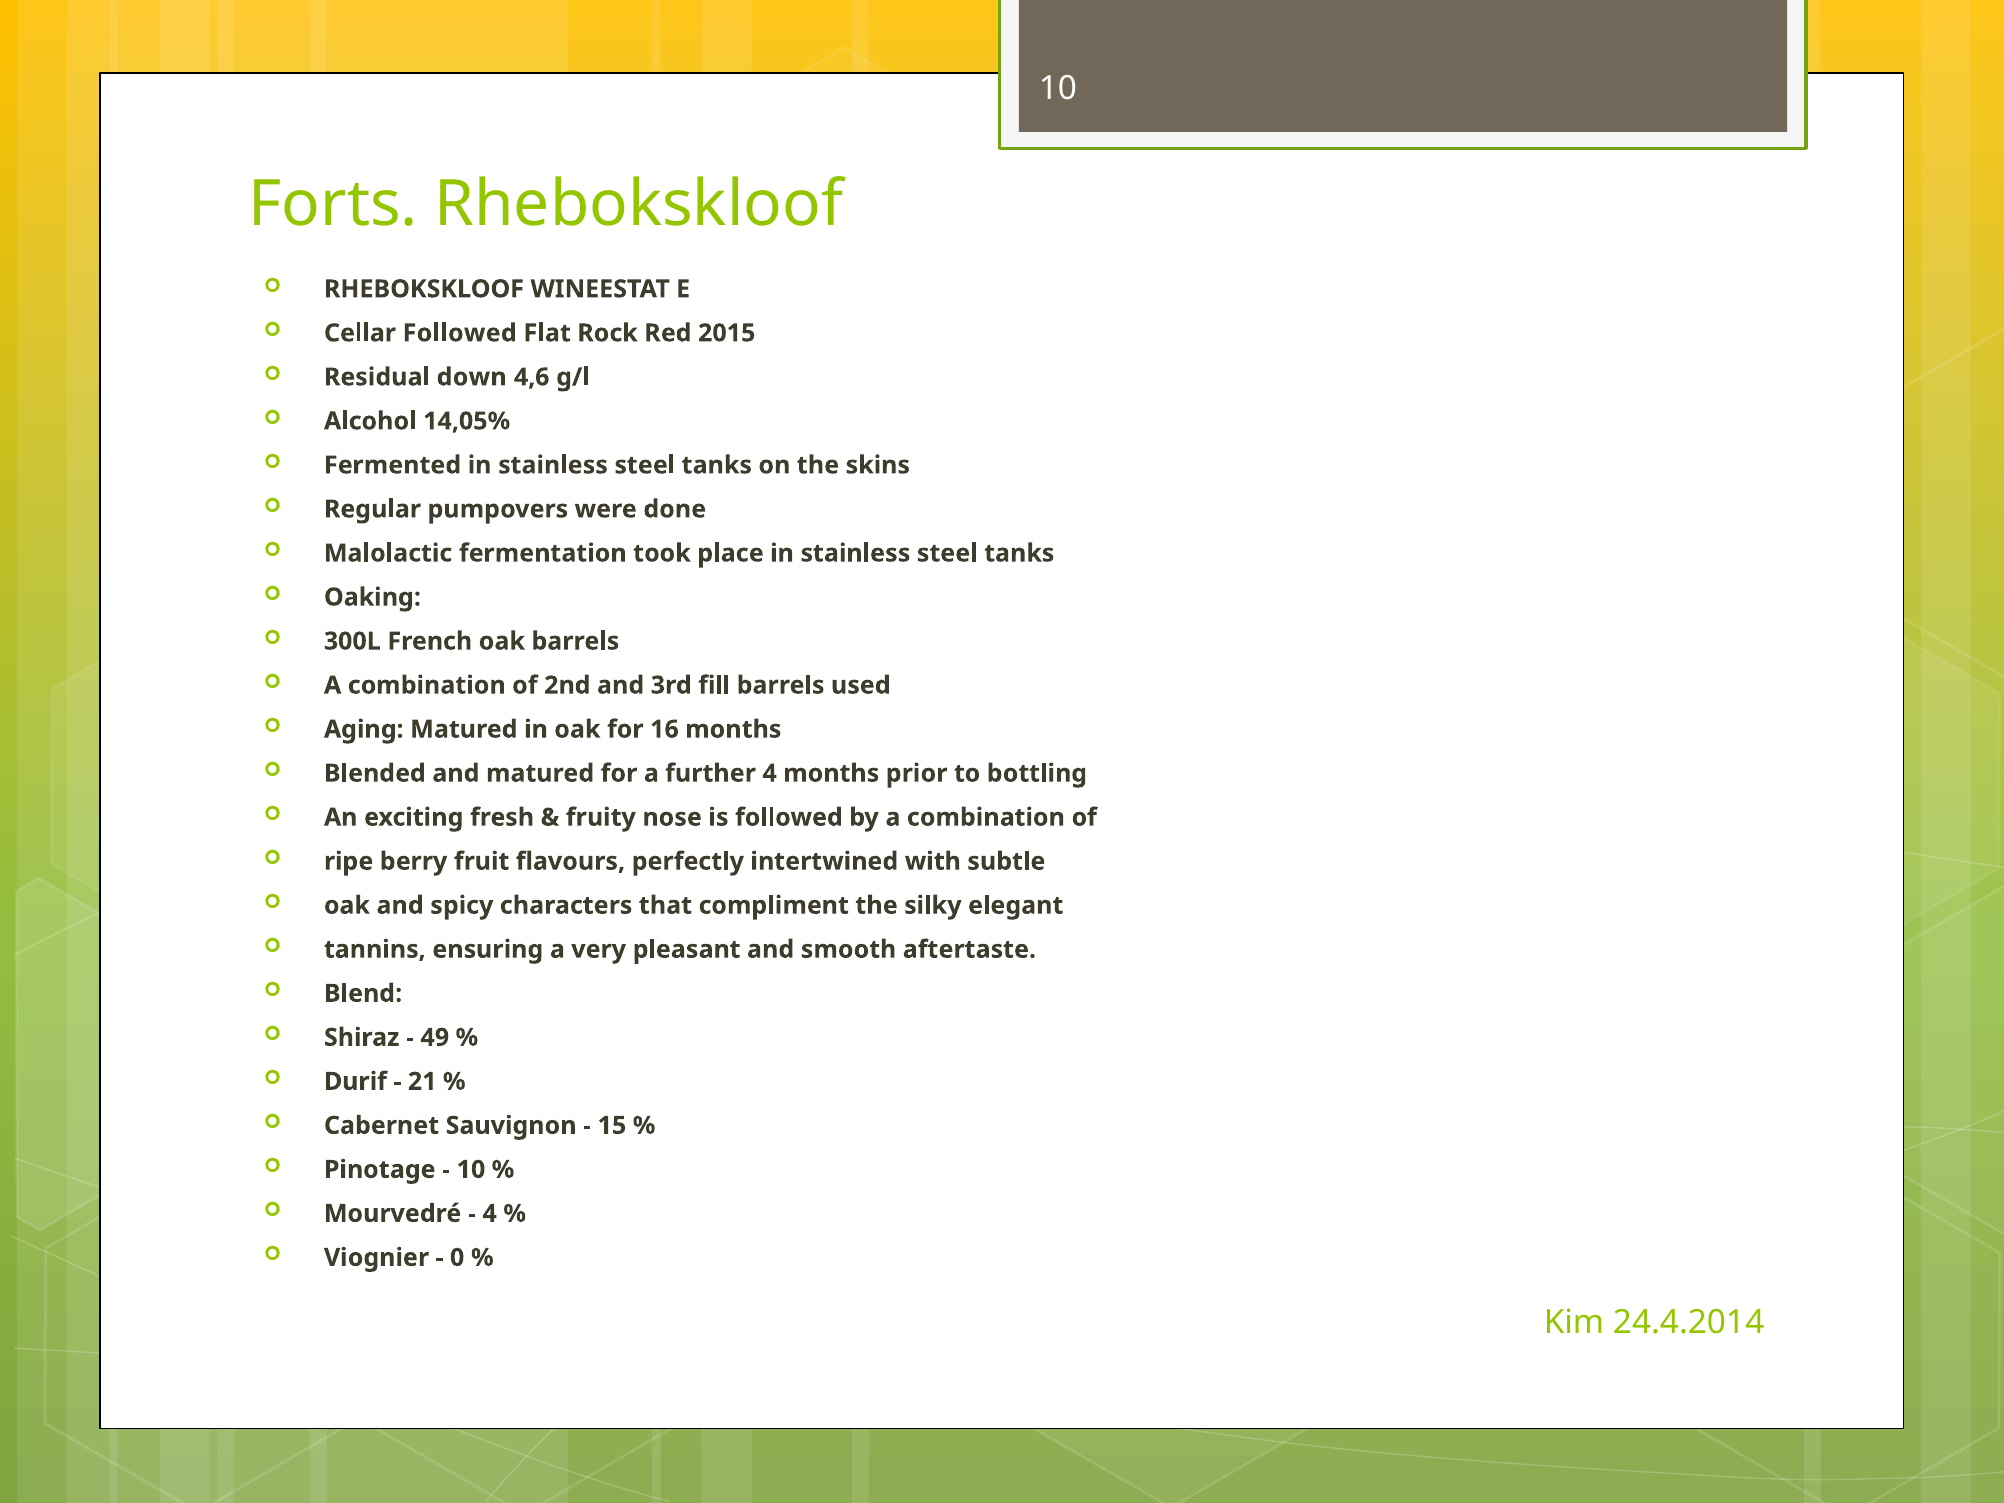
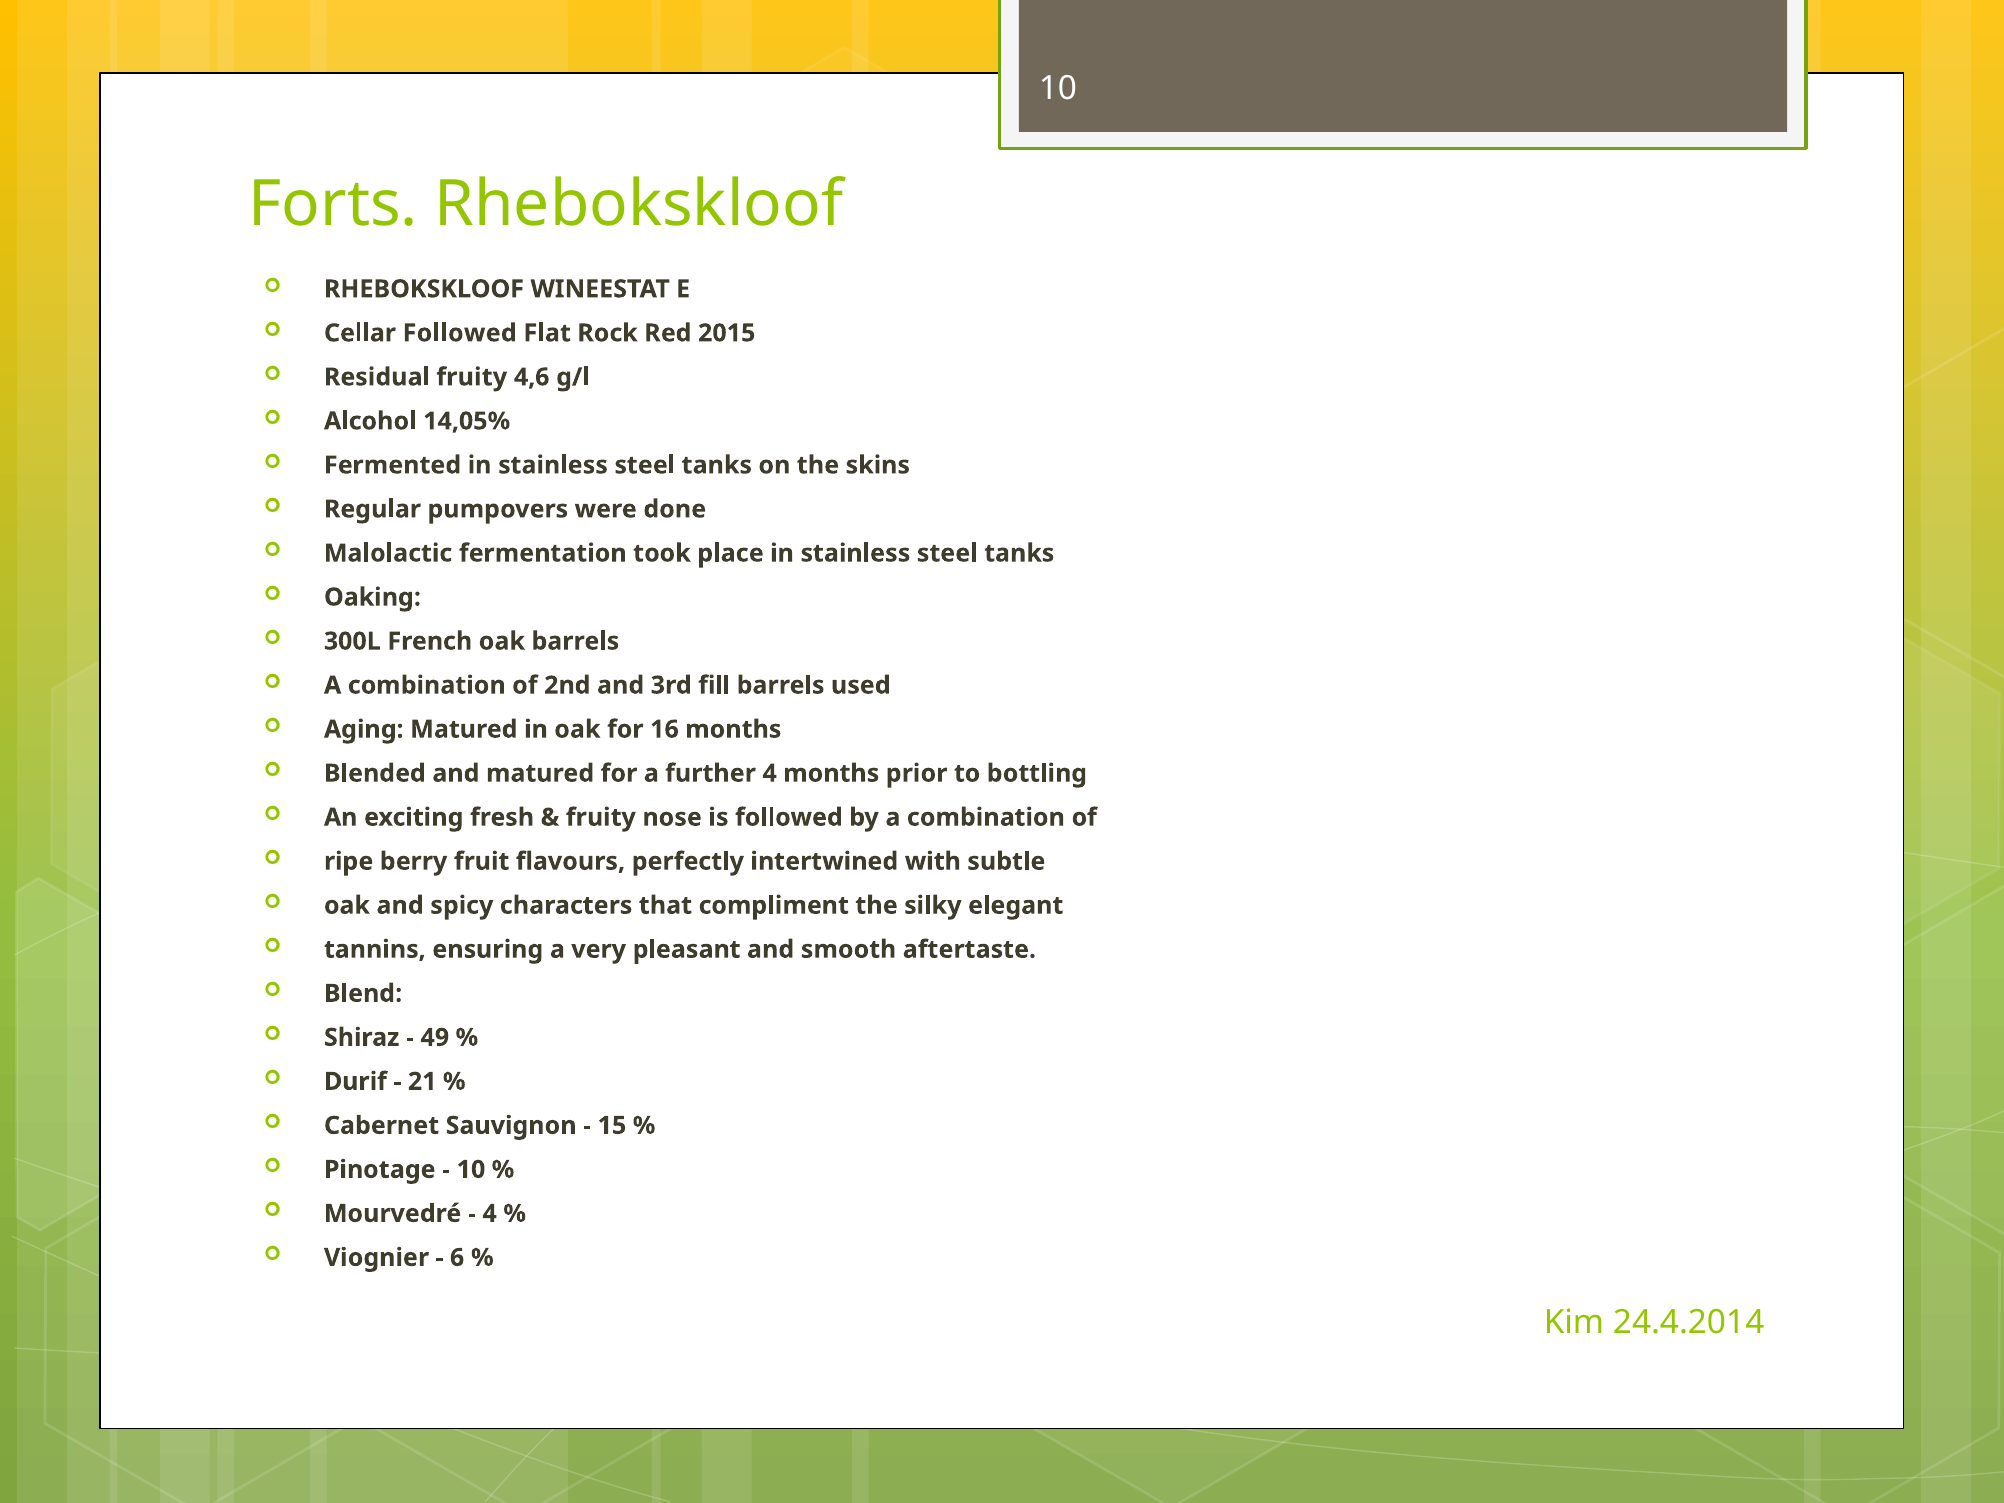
Residual down: down -> fruity (472, 377)
0: 0 -> 6 (457, 1258)
